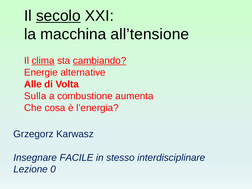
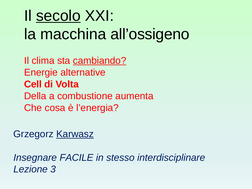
all’tensione: all’tensione -> all’ossigeno (150, 34)
clima underline: present -> none (43, 61)
Alle: Alle -> Cell (33, 84)
Sulla: Sulla -> Della (35, 96)
Karwasz underline: none -> present (75, 134)
0: 0 -> 3 (53, 169)
